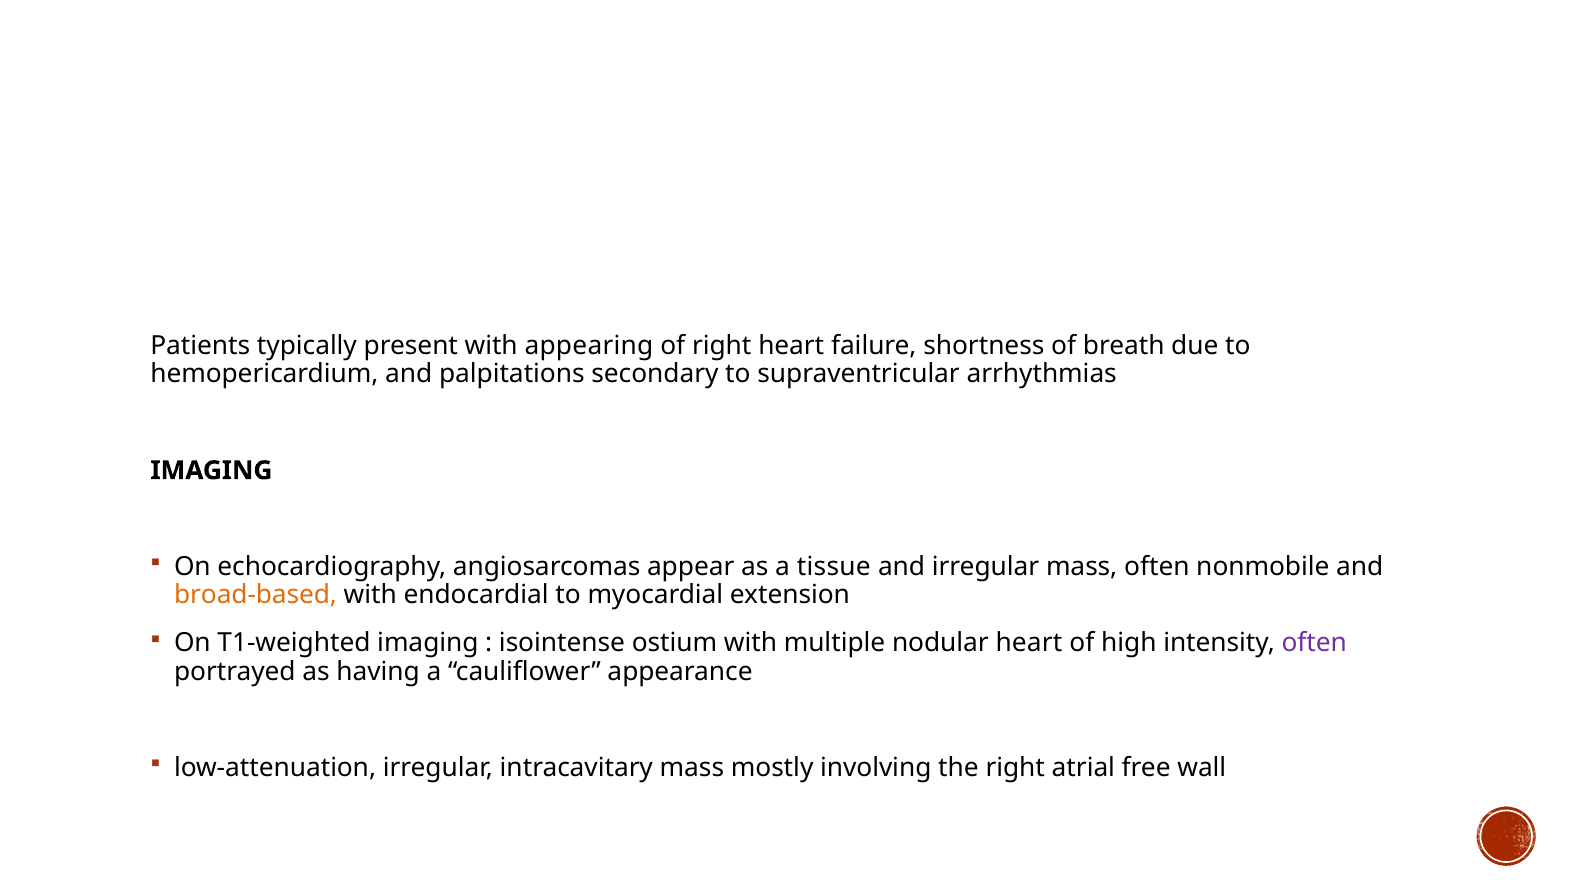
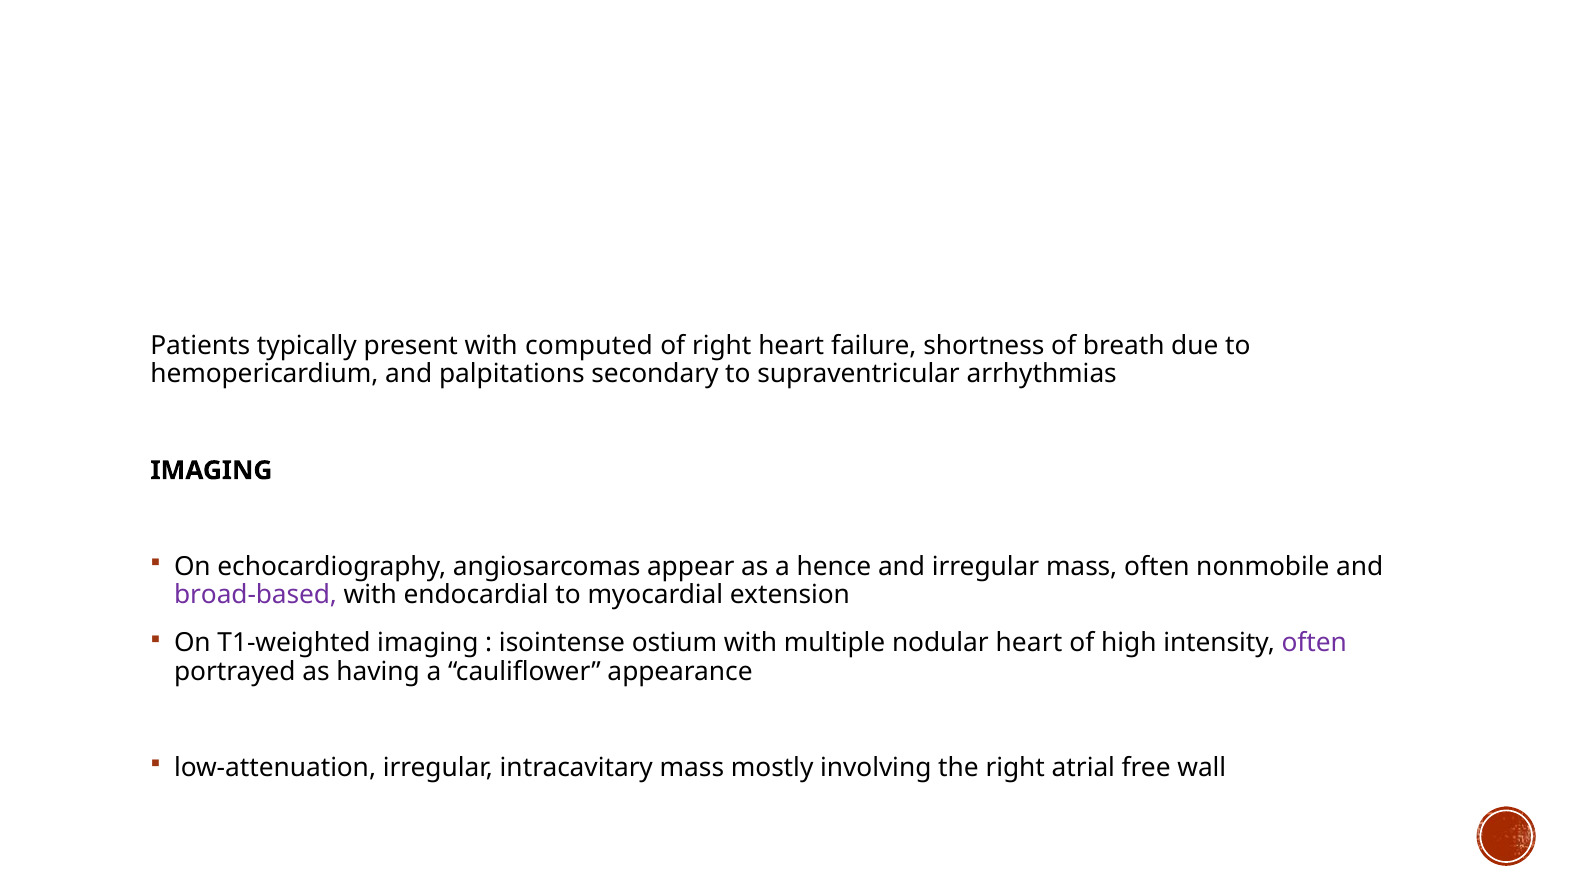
appearing: appearing -> computed (589, 346)
tissue: tissue -> hence (834, 567)
broad-based colour: orange -> purple (256, 595)
